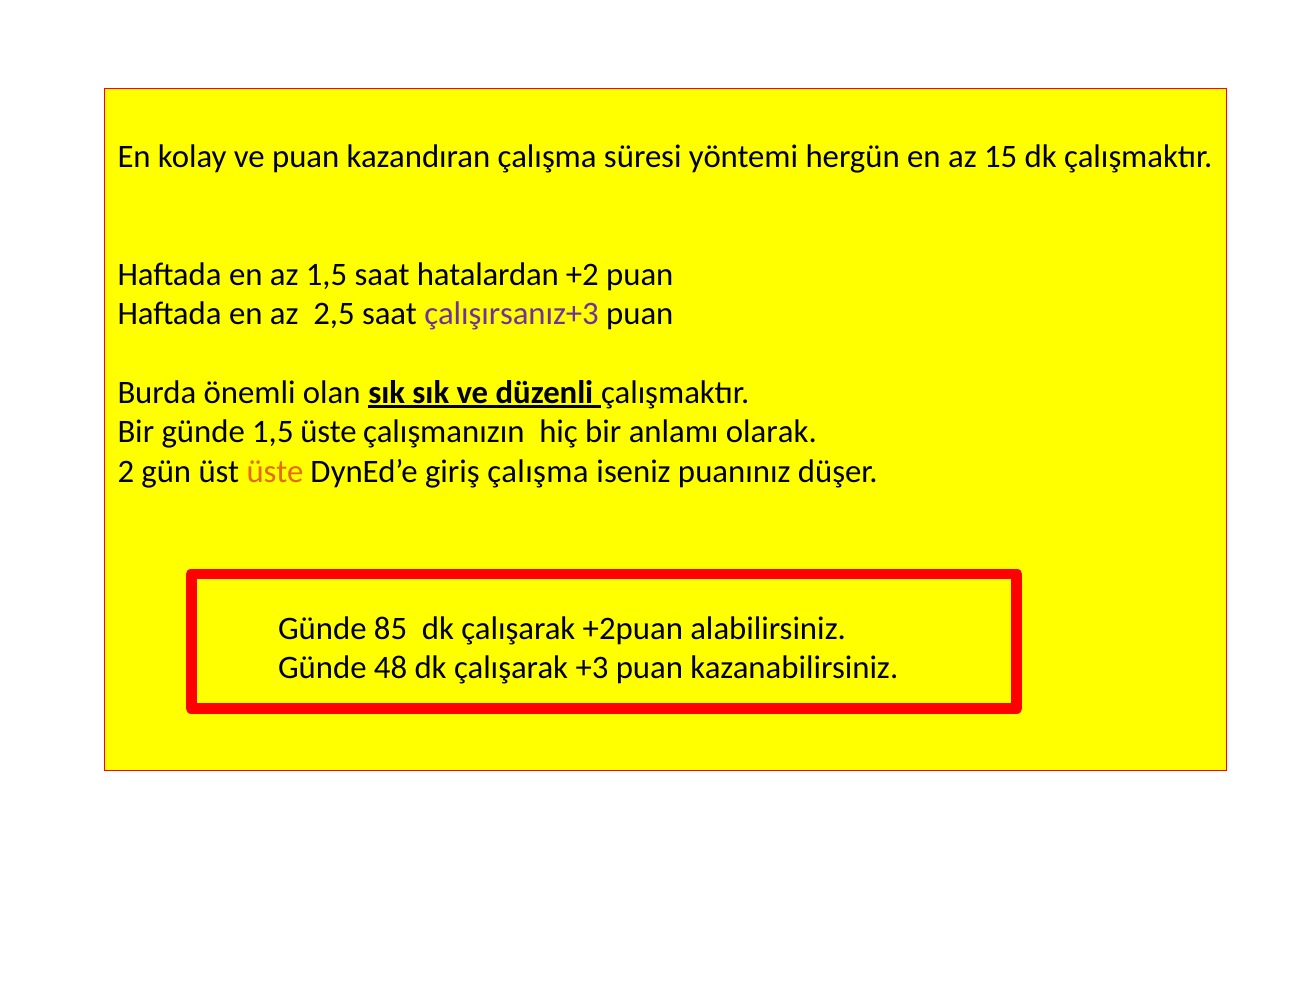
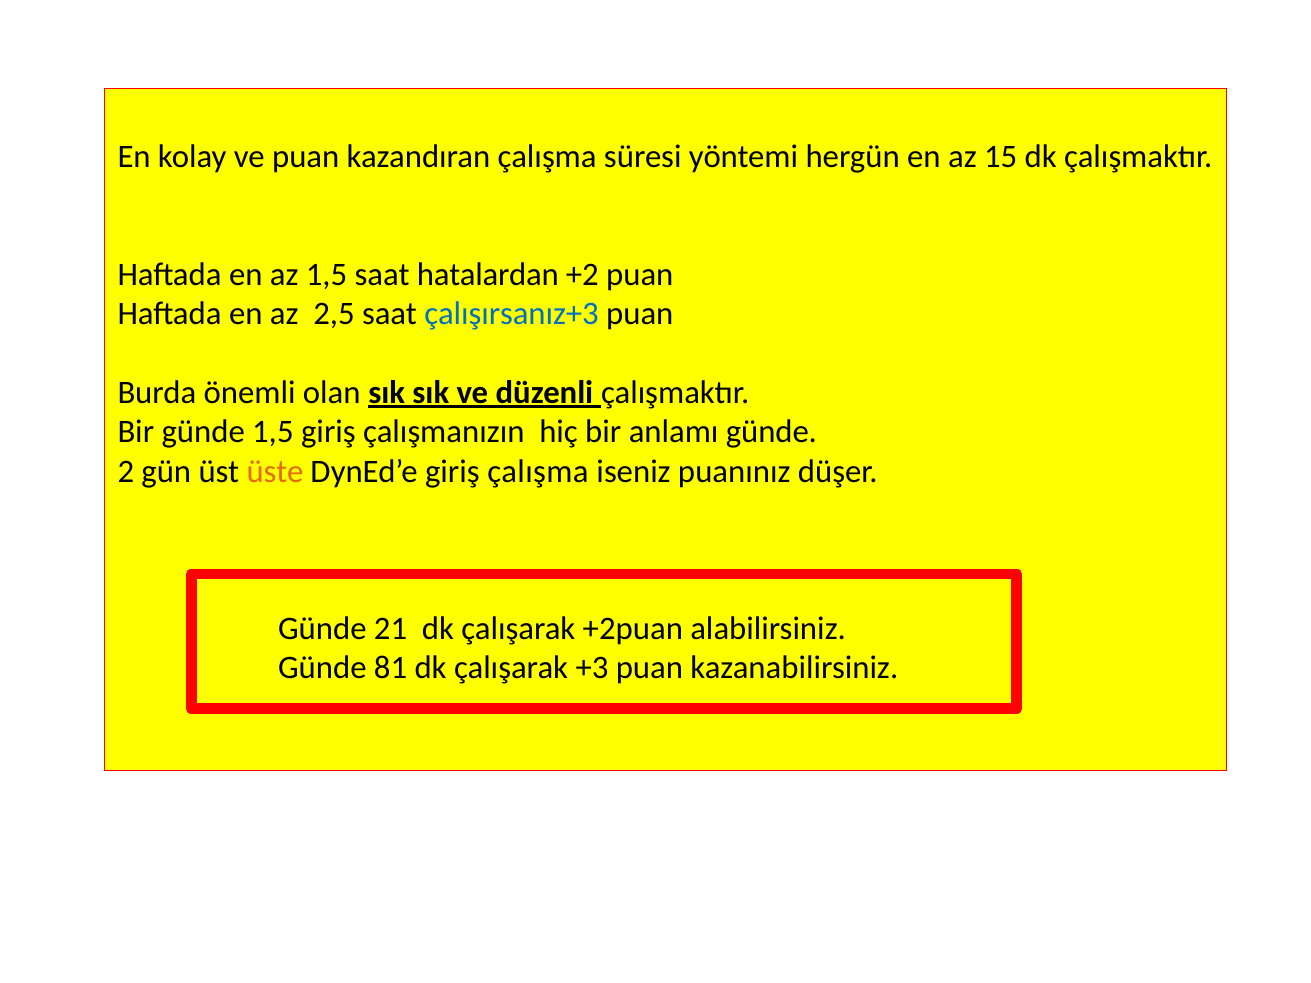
çalışırsanız+3 colour: purple -> blue (512, 314)
1,5 üste: üste -> giriş (328, 432)
anlamı olarak: olarak -> günde (771, 432)
85: 85 -> 21 (391, 629)
48: 48 -> 81 (391, 668)
